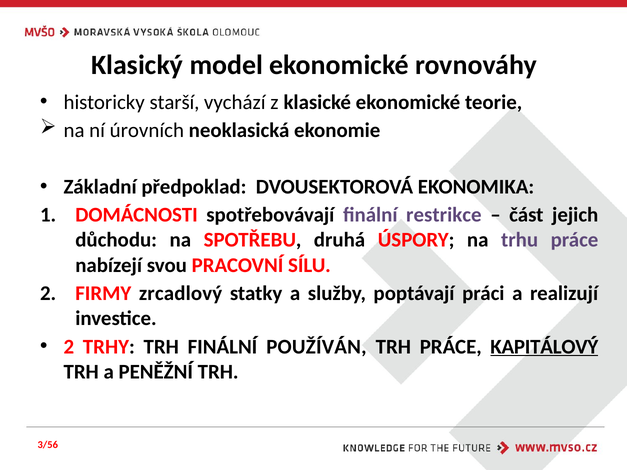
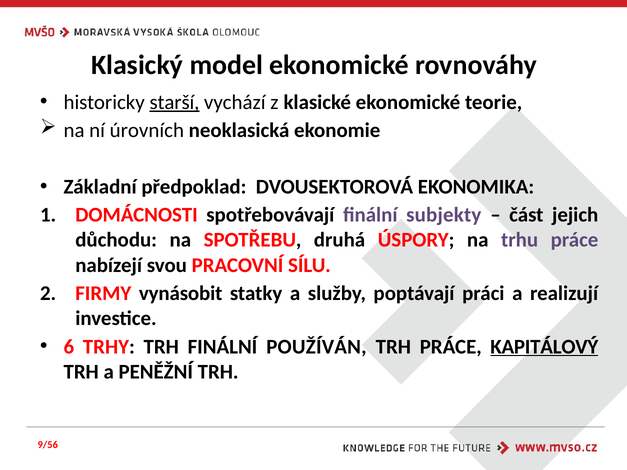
starší underline: none -> present (174, 102)
restrikce: restrikce -> subjekty (444, 215)
zrcadlový: zrcadlový -> vynásobit (181, 294)
2: 2 -> 6 (69, 347)
3/56: 3/56 -> 9/56 (48, 445)
